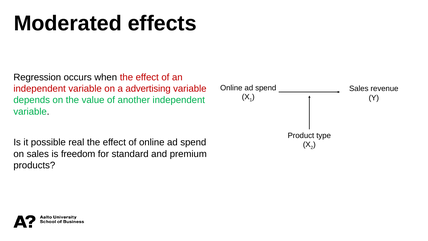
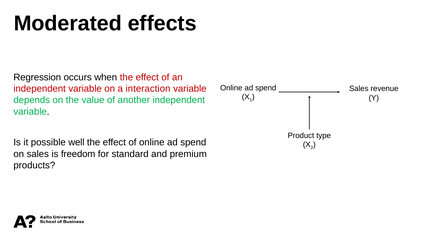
advertising: advertising -> interaction (148, 89)
real: real -> well (76, 142)
